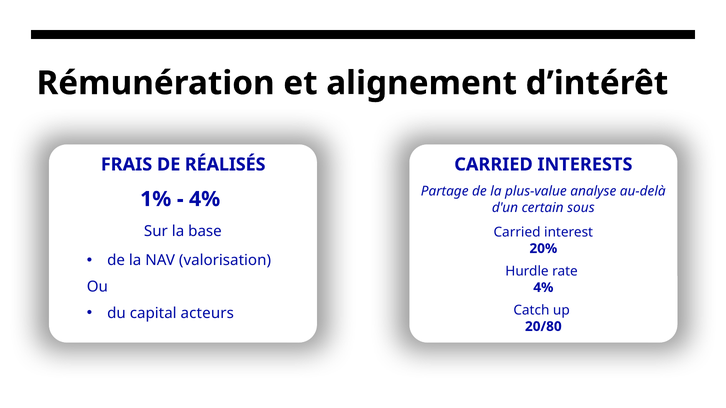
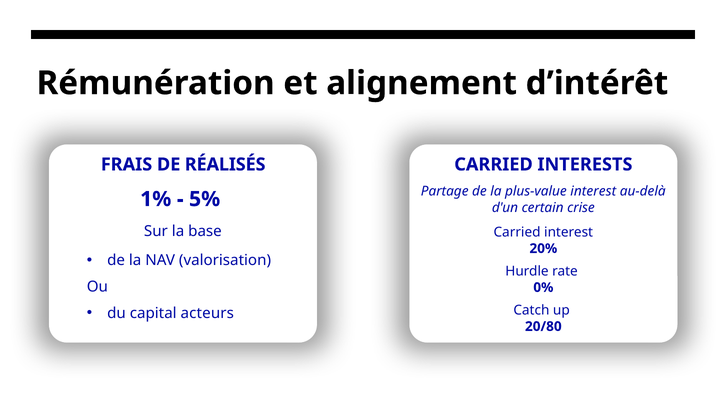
plus-value analyse: analyse -> interest (593, 192)
4%: 4% -> 5% (205, 199)
sous: sous -> crise (581, 208)
4%: 4% -> 0% (543, 288)
